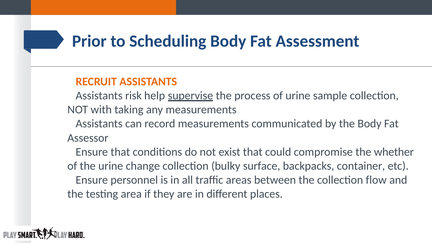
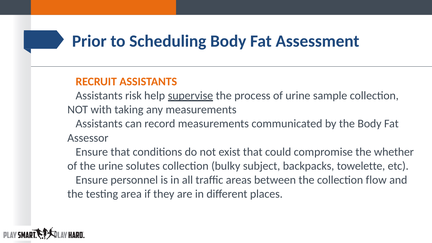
change: change -> solutes (143, 166)
surface: surface -> subject (262, 166)
container: container -> towelette (361, 166)
